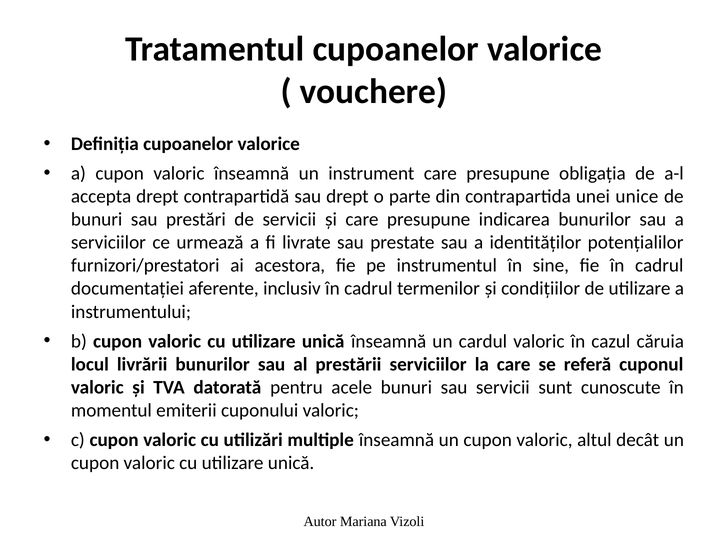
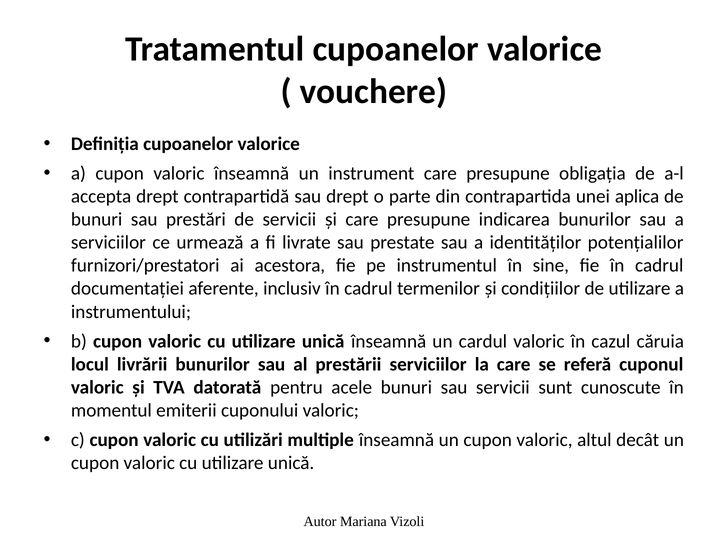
unice: unice -> aplica (637, 196)
